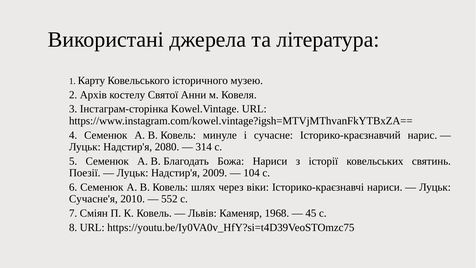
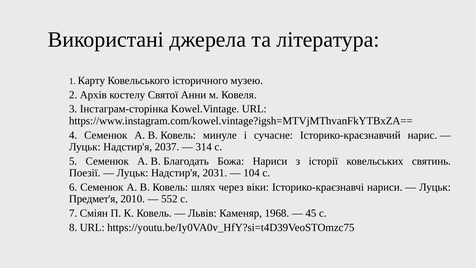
2080: 2080 -> 2037 (167, 147)
2009: 2009 -> 2031 (215, 173)
Сучасне'я: Сучасне'я -> Предмет'я (93, 199)
